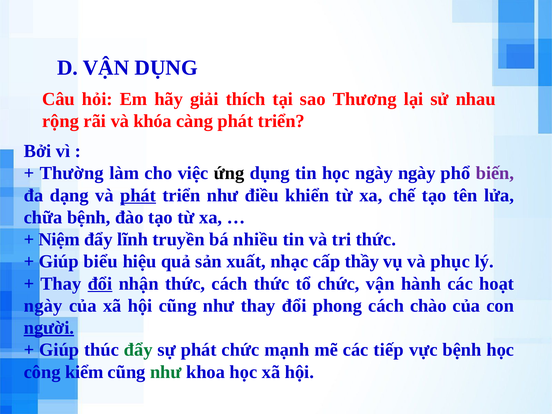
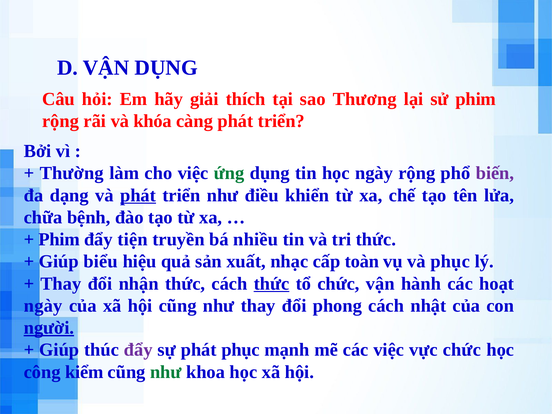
sử nhau: nhau -> phim (476, 99)
ứng colour: black -> green (229, 173)
ngày ngày: ngày -> rộng (417, 173)
Niệm: Niệm -> Phim (59, 239)
lĩnh: lĩnh -> tiện (133, 239)
thầy: thầy -> toàn (362, 262)
đổi underline: present -> none (100, 284)
thức underline: none -> present (272, 284)
chào: chào -> nhật (428, 306)
đẩy colour: green -> purple (138, 350)
phát chức: chức -> phục (241, 350)
các tiếp: tiếp -> việc (389, 350)
vực bệnh: bệnh -> chức (462, 350)
